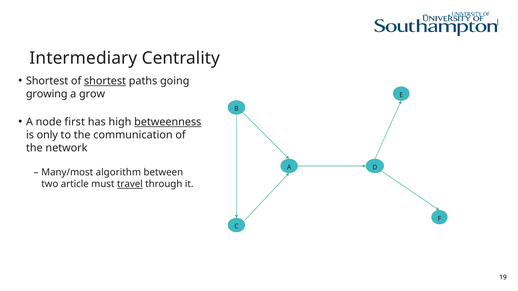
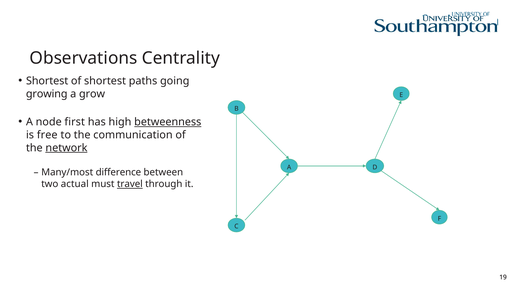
Intermediary: Intermediary -> Observations (83, 58)
shortest underline: present -> none (105, 81)
only: only -> free (47, 135)
network underline: none -> present (66, 148)
algorithm: algorithm -> difference (118, 173)
article: article -> actual (75, 184)
